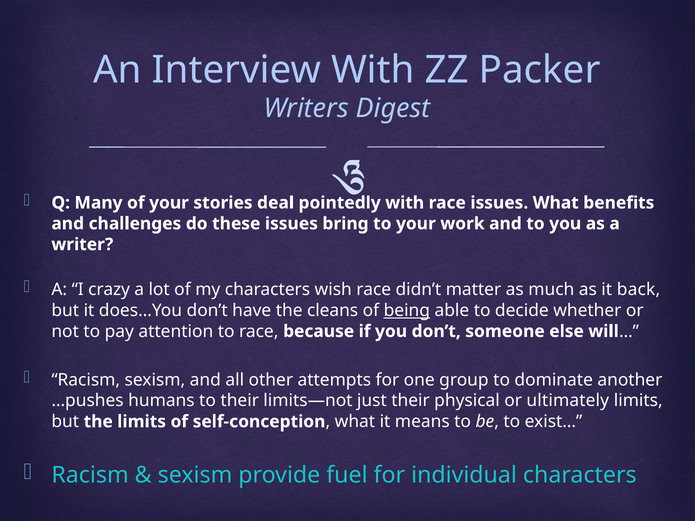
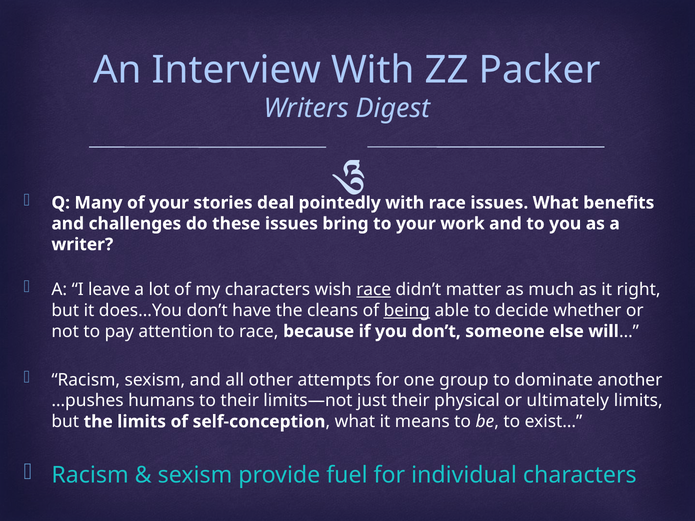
crazy: crazy -> leave (109, 290)
race underline: none -> present (374, 290)
back: back -> right (639, 290)
